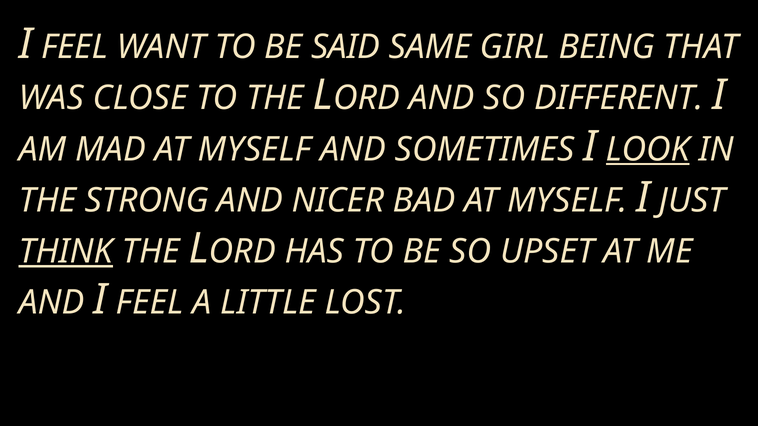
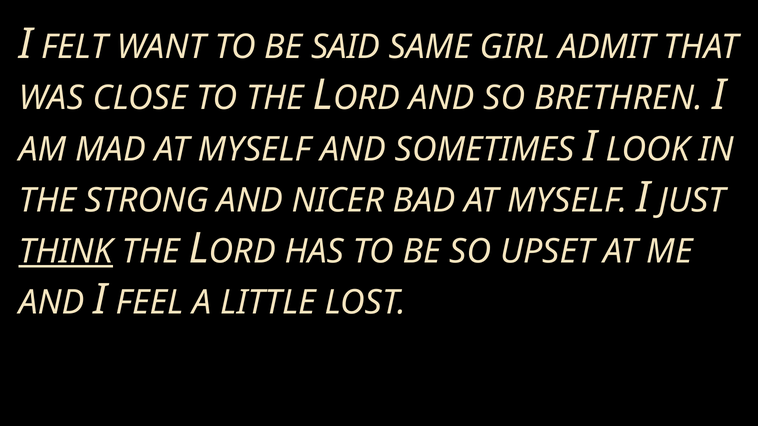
FEEL: FEEL -> FELT (75, 47)
BEING: BEING -> ADMIT (607, 47)
DIFFERENT: DIFFERENT -> BRETHREN (619, 98)
LOOK underline: present -> none (648, 149)
